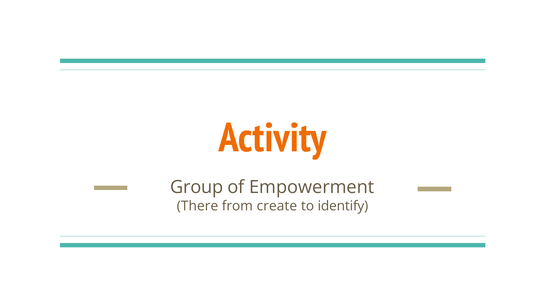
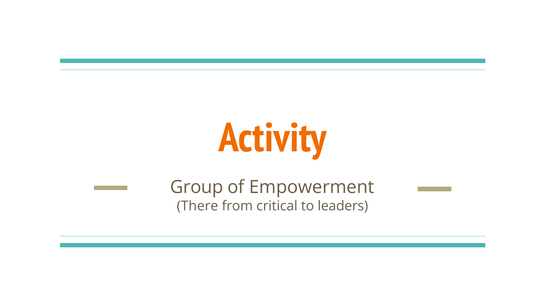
create: create -> critical (277, 206)
identify: identify -> leaders (343, 206)
